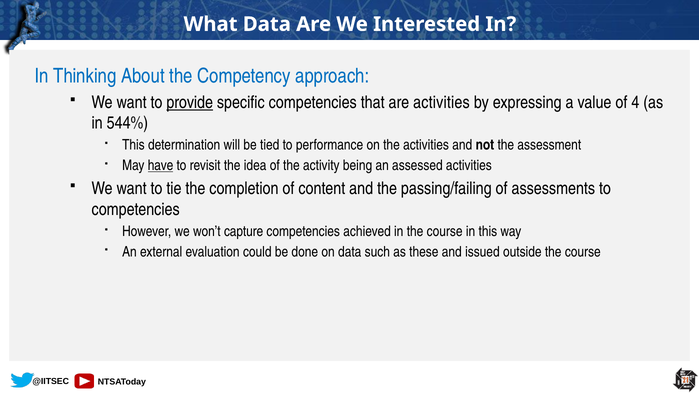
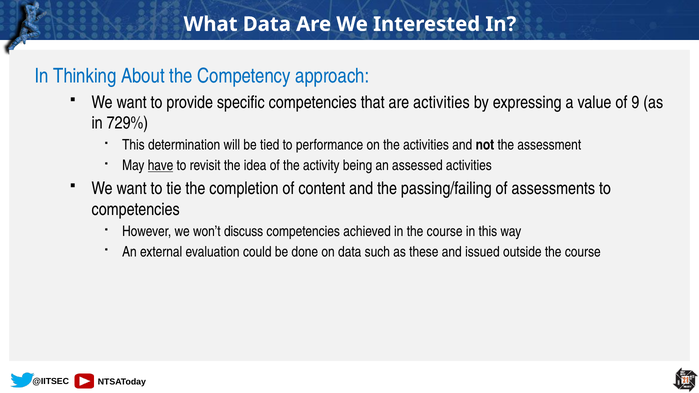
provide underline: present -> none (190, 102)
4: 4 -> 9 (635, 102)
544%: 544% -> 729% (127, 123)
capture: capture -> discuss (244, 231)
